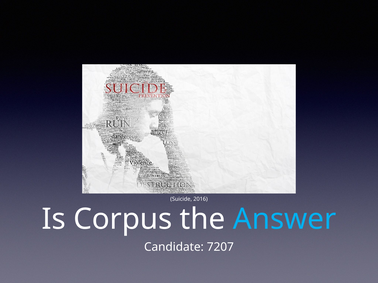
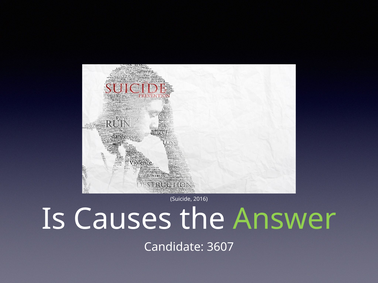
Corpus: Corpus -> Causes (123, 219)
Answer colour: light blue -> light green (285, 219)
7207: 7207 -> 3607 (220, 247)
